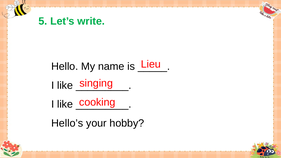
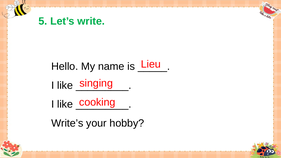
Hello’s: Hello’s -> Write’s (67, 123)
